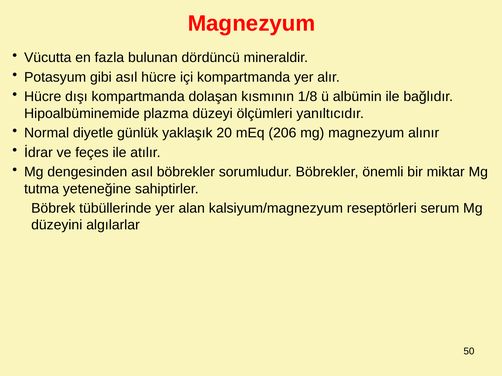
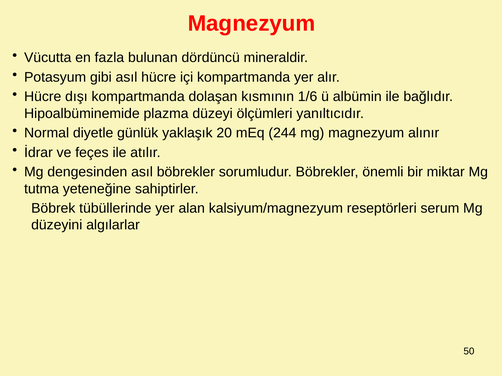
1/8: 1/8 -> 1/6 (308, 97)
206: 206 -> 244 (282, 133)
